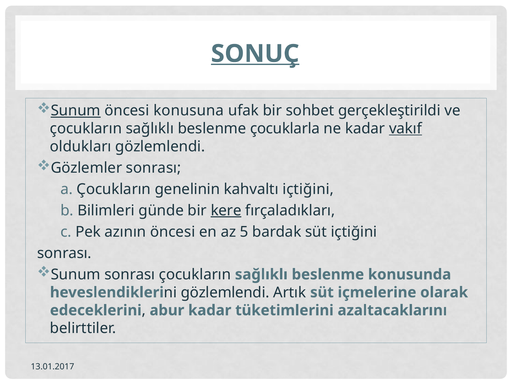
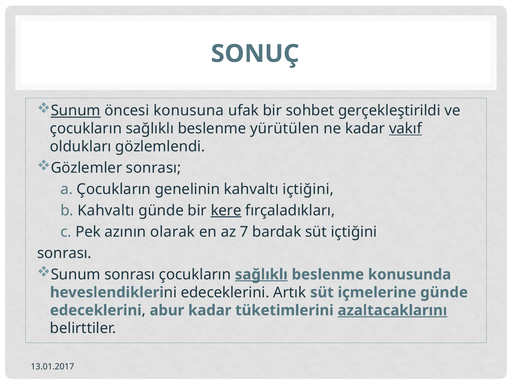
SONUÇ underline: present -> none (255, 54)
çocuklarla: çocuklarla -> yürütülen (285, 129)
b Bilimleri: Bilimleri -> Kahvaltı (106, 211)
azının öncesi: öncesi -> olarak (173, 232)
5: 5 -> 7 (244, 232)
sağlıklı underline: none -> present (261, 274)
gözlemlendi: gözlemlendi -> edeceklerini (225, 292)
içmelerine olarak: olarak -> günde (444, 292)
azaltacaklarını underline: none -> present (392, 310)
